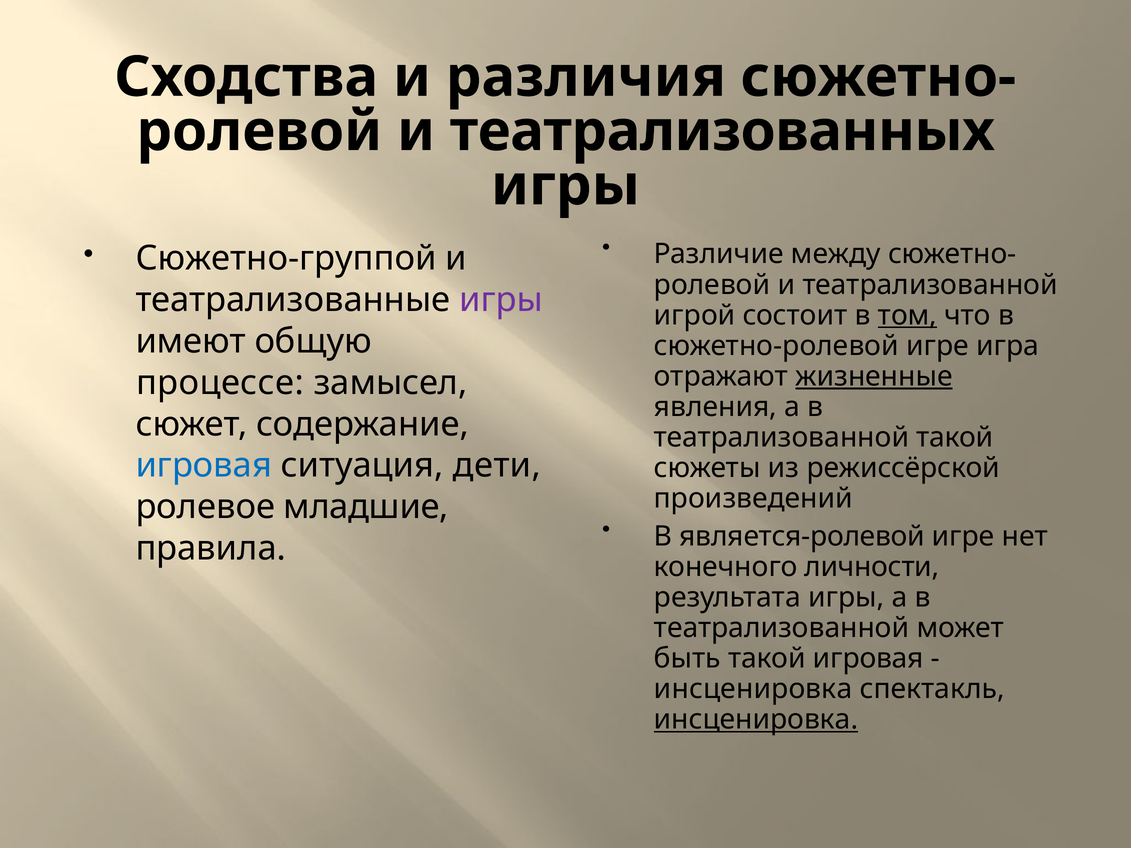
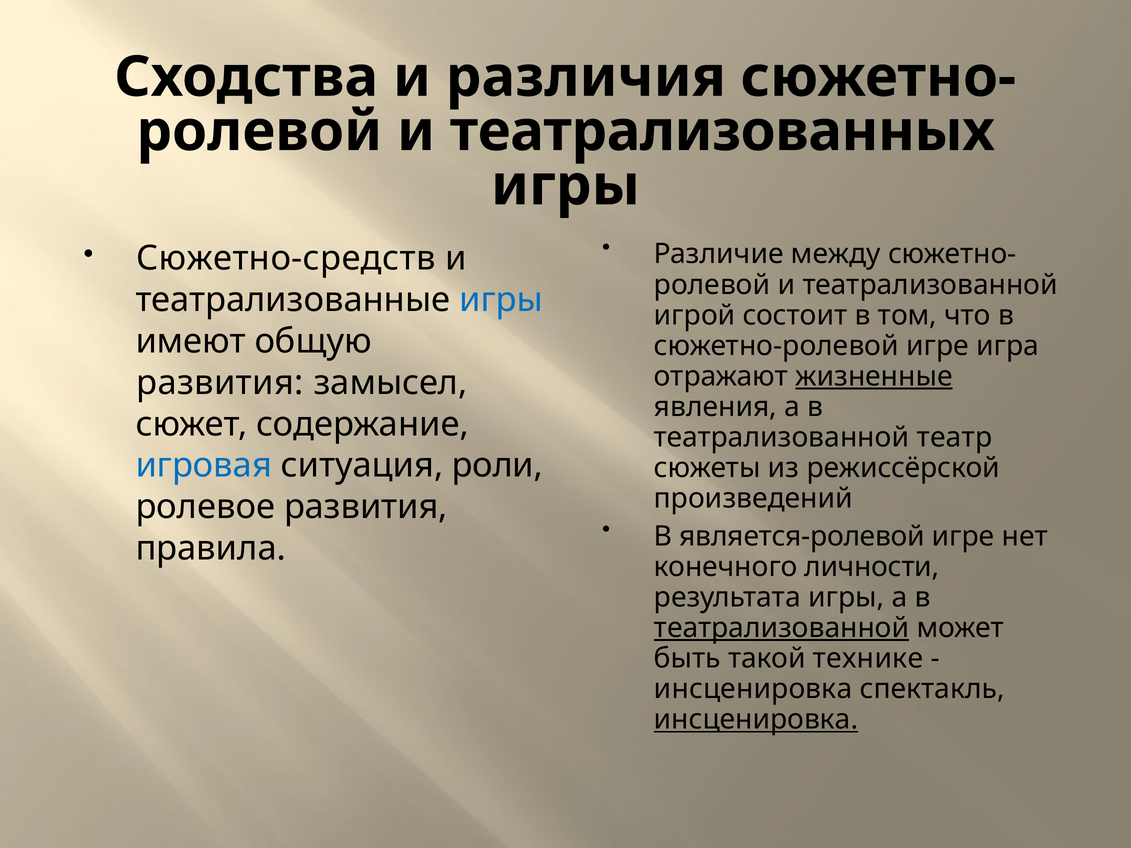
Сюжетно-группой: Сюжетно-группой -> Сюжетно-средств (286, 258)
игры colour: purple -> blue (501, 300)
том underline: present -> none (907, 315)
процессе: процессе -> развития (220, 383)
театрализованной такой: такой -> театр (955, 438)
дети: дети -> роли (497, 466)
ролевое младшие: младшие -> развития (366, 507)
театрализованной underline: none -> present (782, 628)
такой игровая: игровая -> технике (868, 659)
